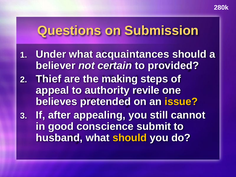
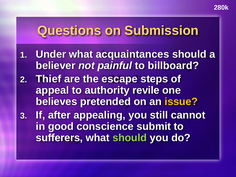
certain: certain -> painful (115, 66)
provided: provided -> billboard (173, 66)
making: making -> escape (120, 79)
husband: husband -> sufferers (59, 138)
should colour: yellow -> light green (130, 138)
